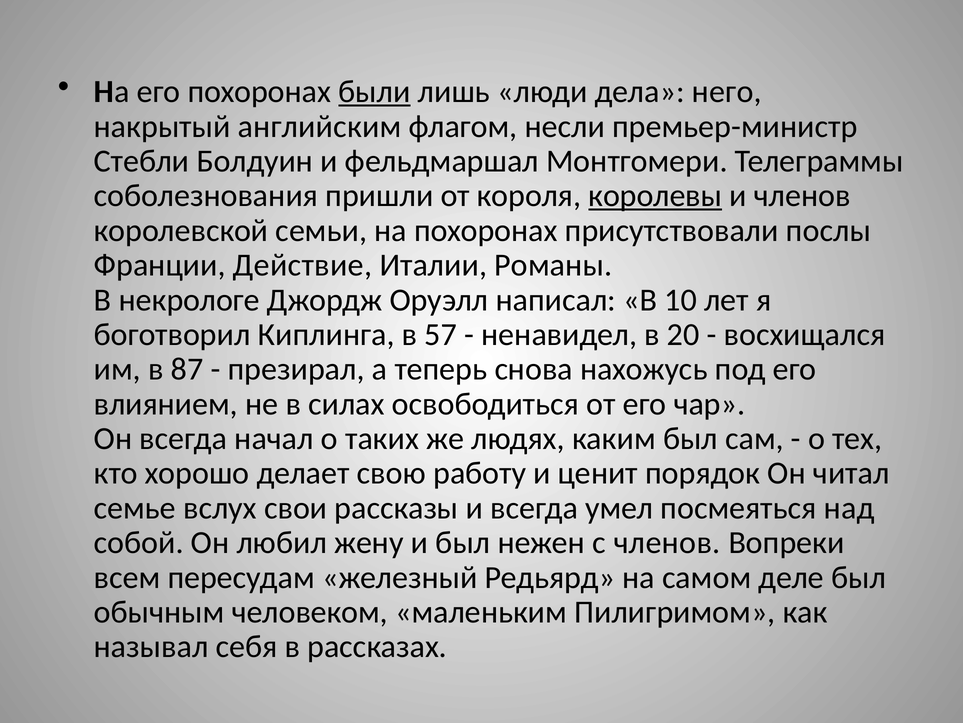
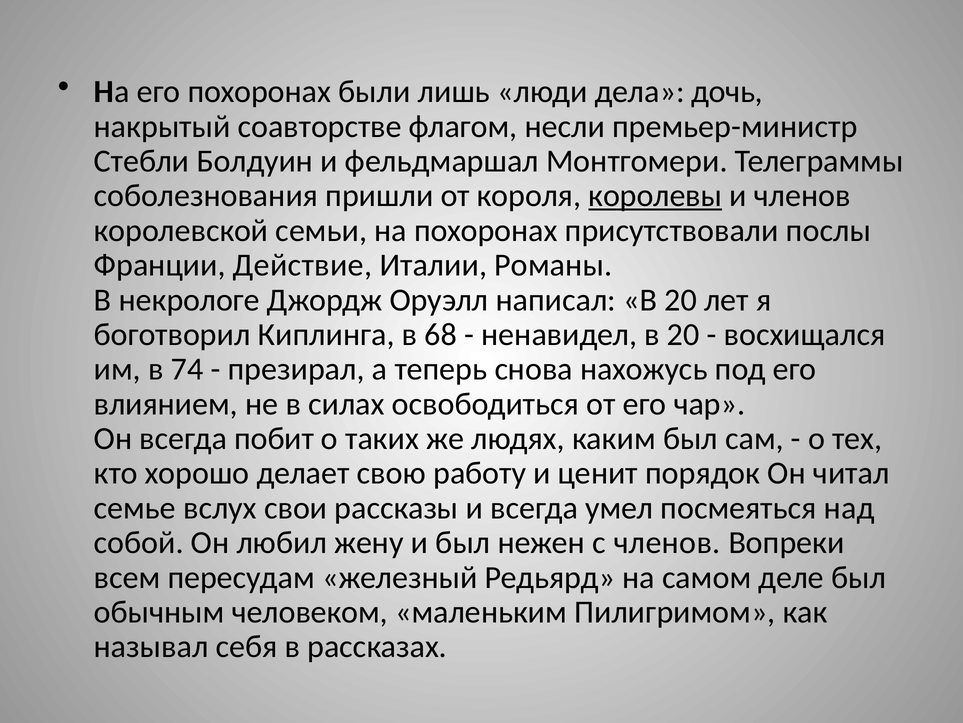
были underline: present -> none (374, 92)
него: него -> дочь (727, 92)
английским: английским -> соавторстве (320, 126)
написал В 10: 10 -> 20 (681, 300)
57: 57 -> 68 (441, 334)
87: 87 -> 74 (187, 369)
начал: начал -> побит (274, 438)
